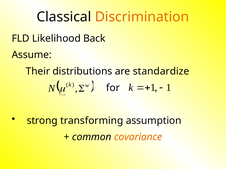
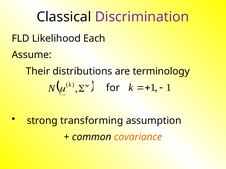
Discrimination colour: orange -> purple (142, 17)
Back: Back -> Each (94, 39)
standardize: standardize -> terminology (161, 71)
